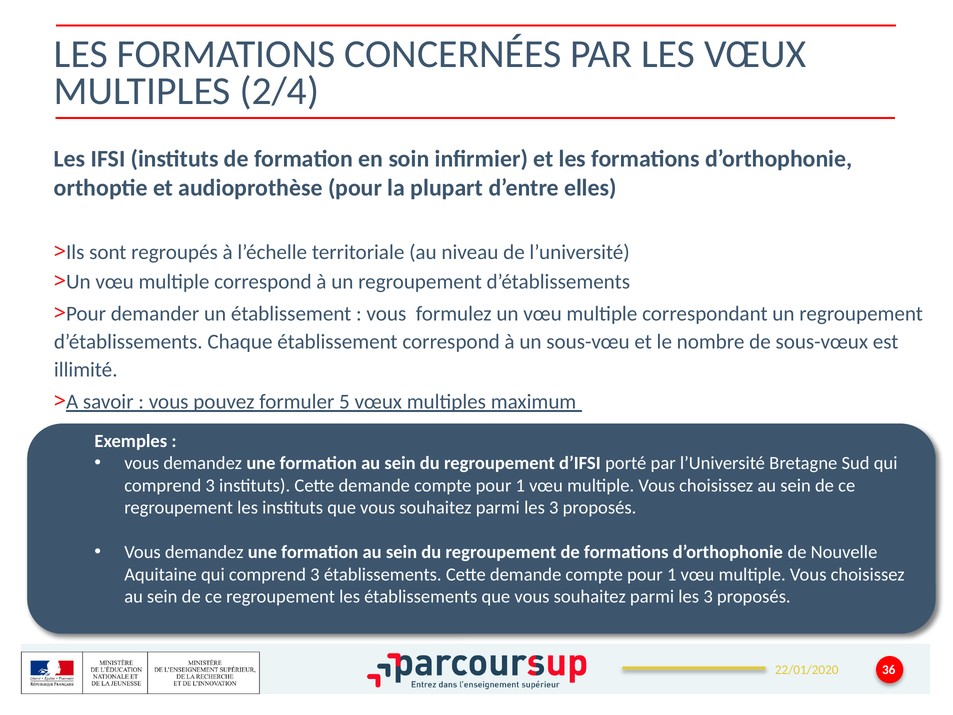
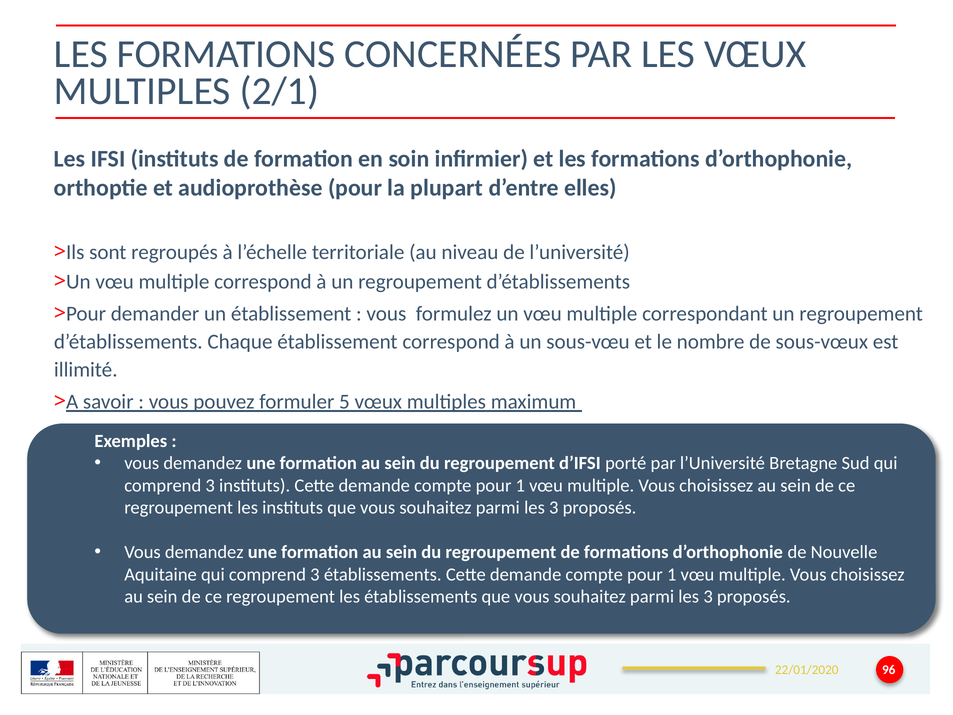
2/4: 2/4 -> 2/1 (279, 91)
36: 36 -> 96 (889, 670)
